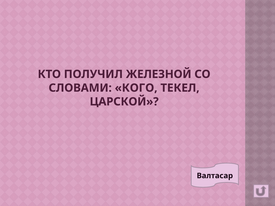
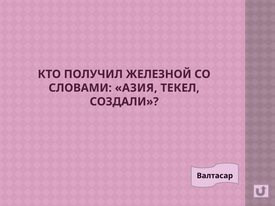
КОГО: КОГО -> АЗИЯ (136, 88)
ЦАРСКОЙ: ЦАРСКОЙ -> СОЗДАЛИ (124, 102)
